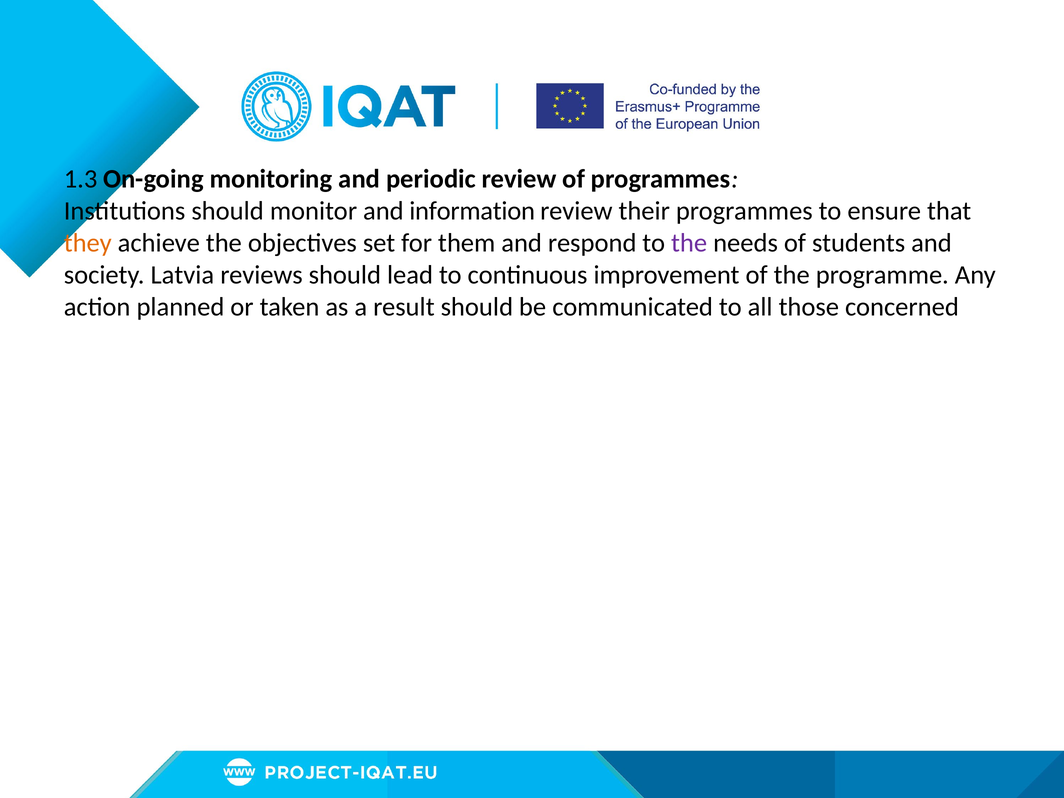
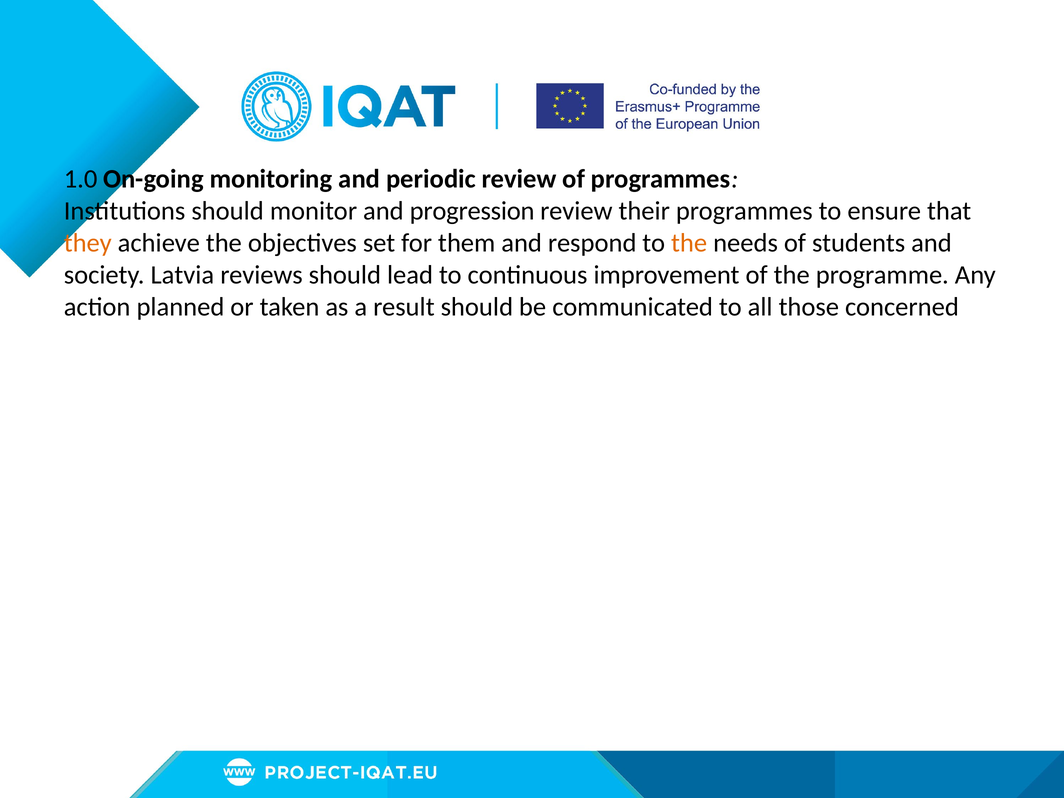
1.3: 1.3 -> 1.0 (81, 179)
information: information -> progression (472, 211)
the colour: purple -> orange (689, 243)
